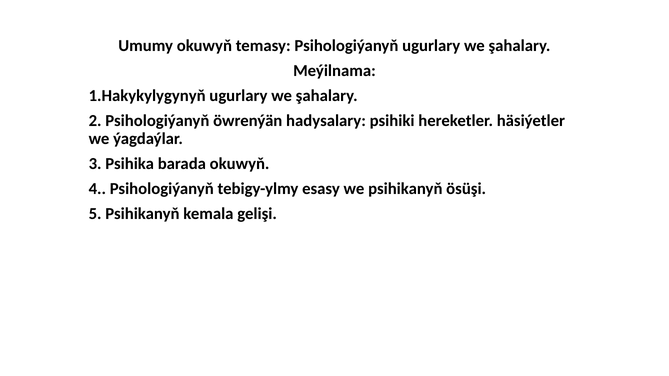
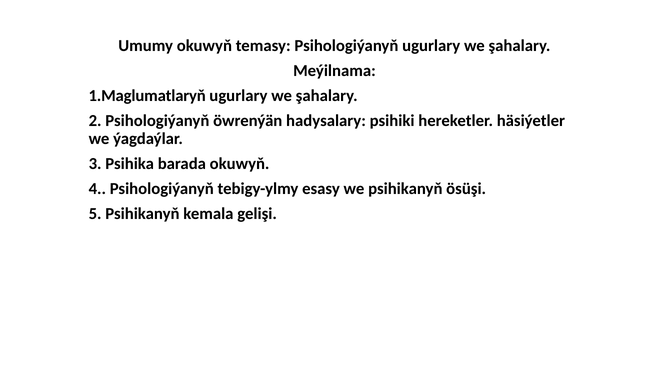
1.Hakykylygynyň: 1.Hakykylygynyň -> 1.Maglumatlaryň (147, 96)
